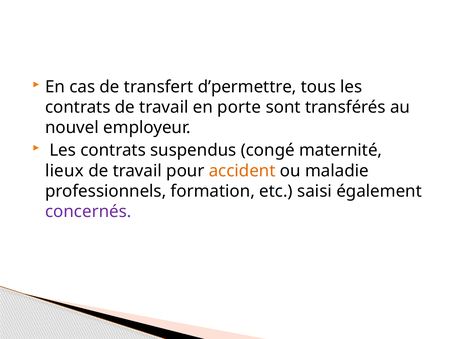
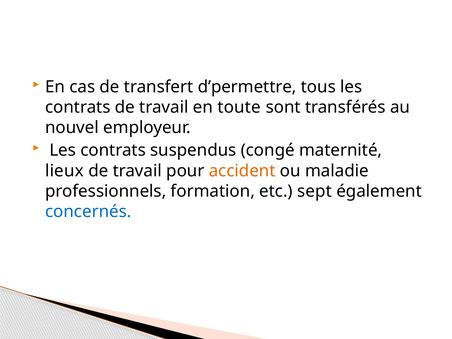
porte: porte -> toute (239, 107)
saisi: saisi -> sept (315, 191)
concernés colour: purple -> blue (88, 211)
